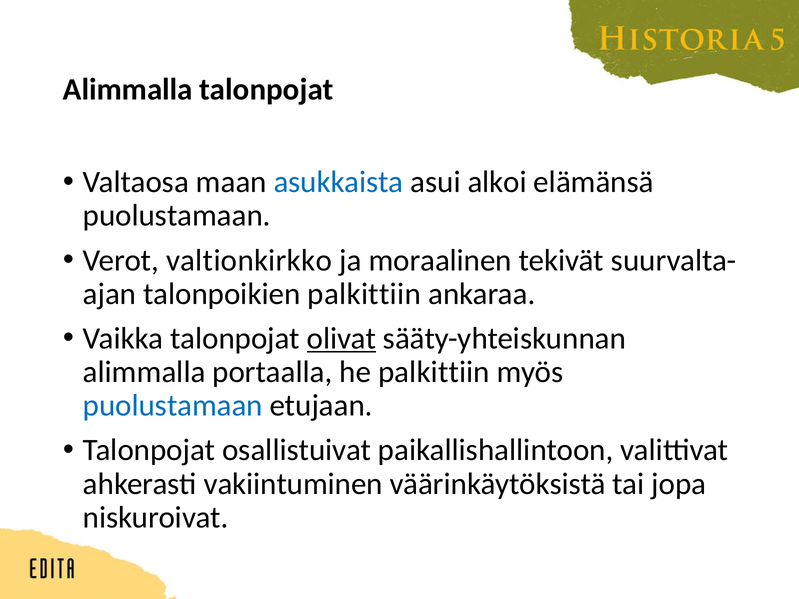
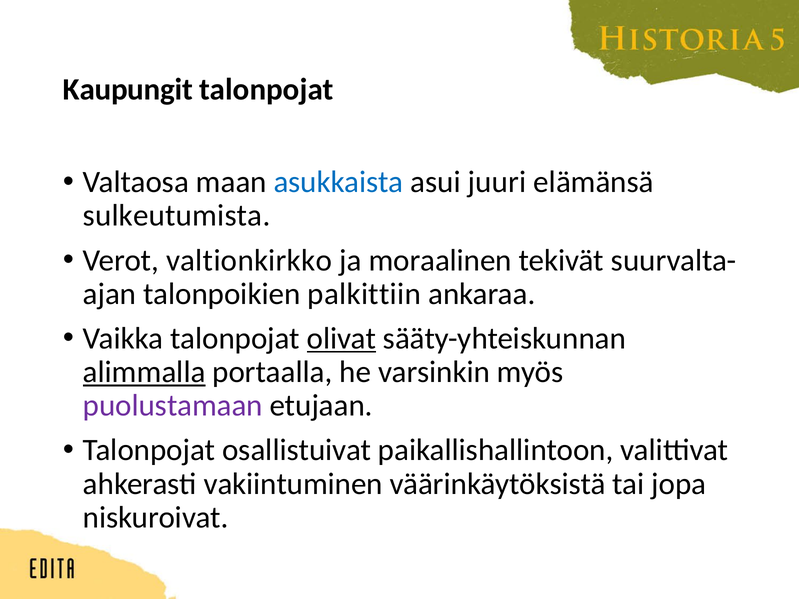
Alimmalla: Alimmalla -> Kaupungit (128, 90)
alkoi: alkoi -> juuri (497, 182)
puolustamaan: puolustamaan -> sulkeutumista (177, 216)
alimmalla underline: none -> present (144, 372)
he palkittiin: palkittiin -> varsinkin (434, 372)
puolustamaan colour: blue -> purple (173, 406)
